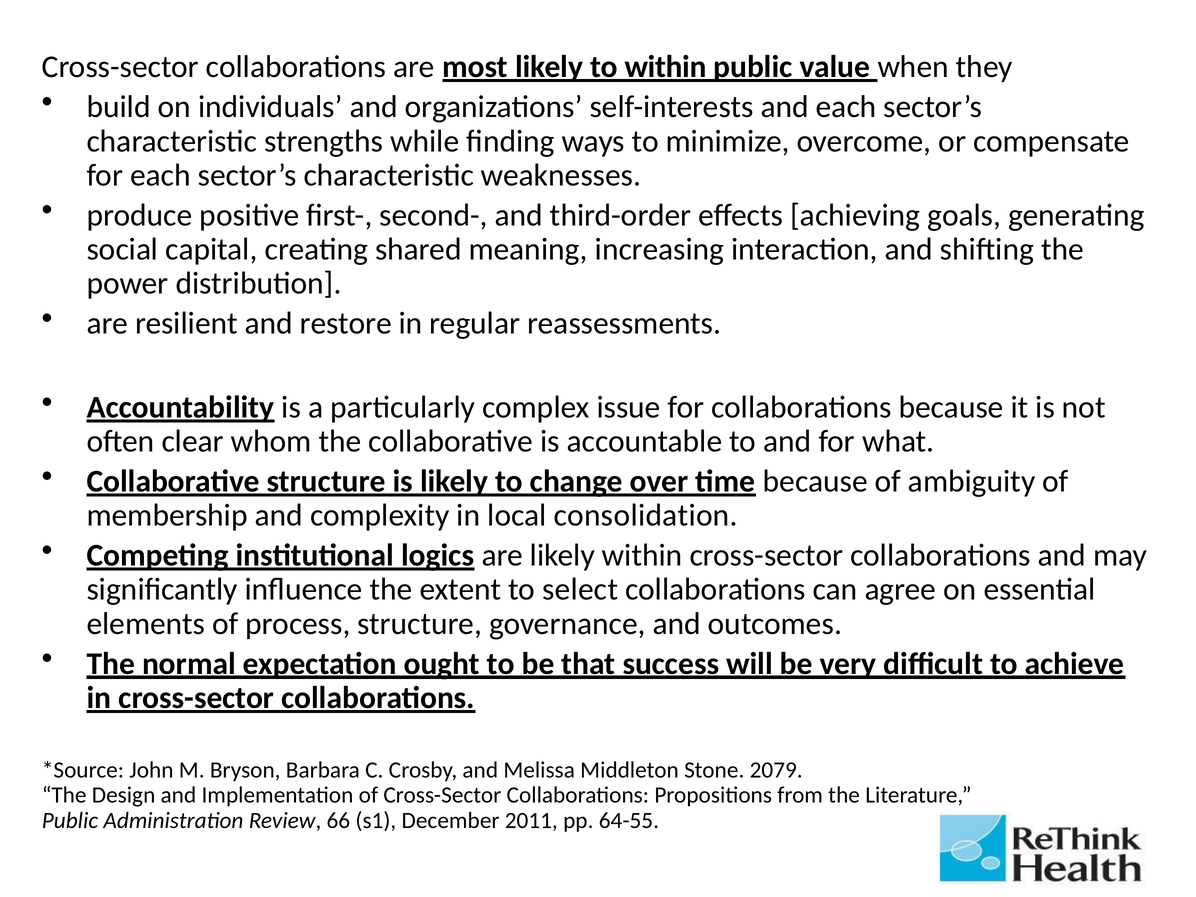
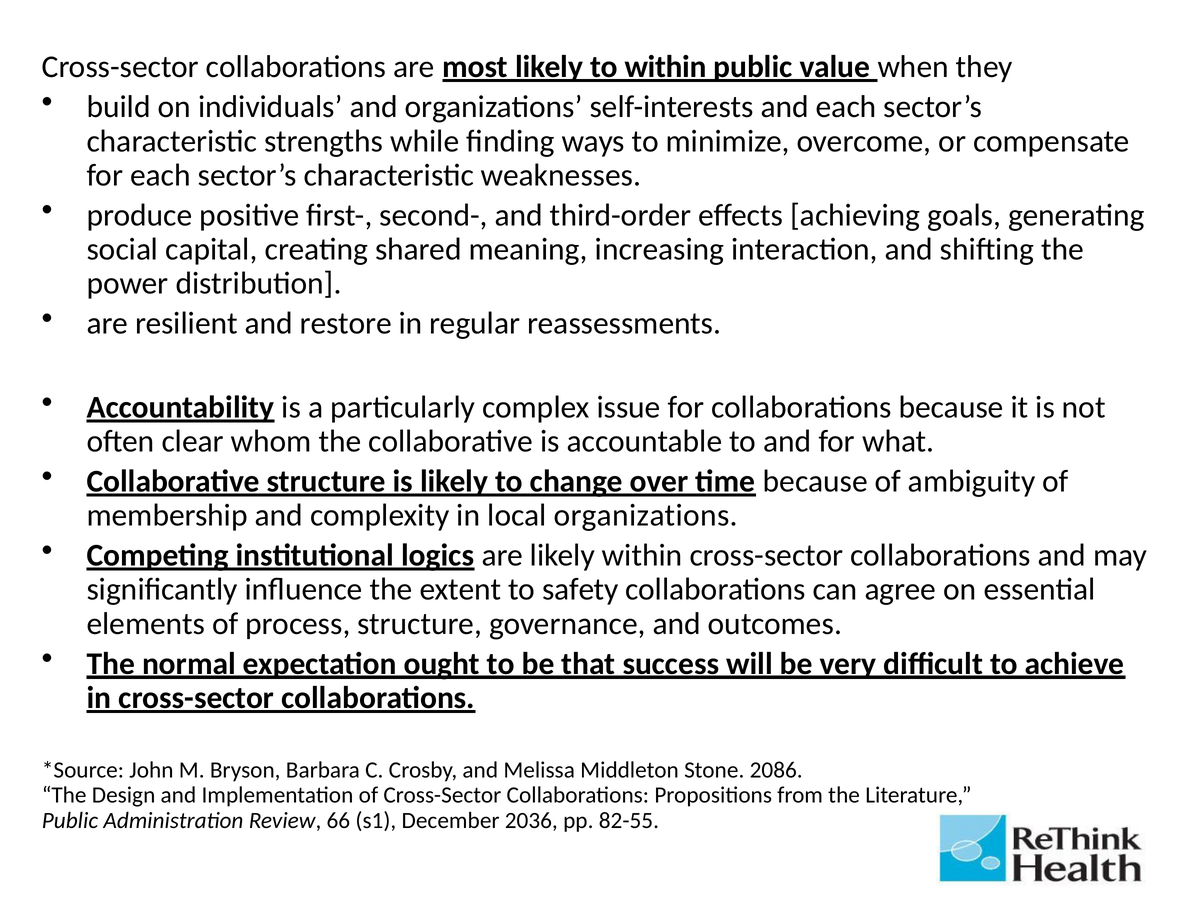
local consolidation: consolidation -> organizations (646, 515)
select: select -> safety (580, 590)
2079: 2079 -> 2086 (776, 770)
2011: 2011 -> 2036 (531, 820)
64-55: 64-55 -> 82-55 (629, 820)
